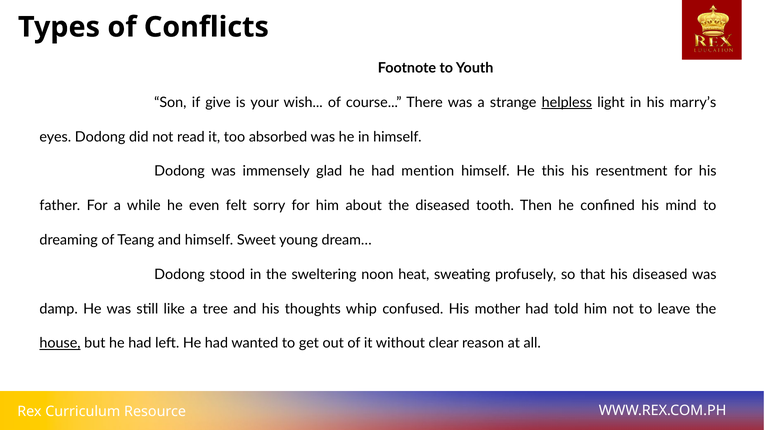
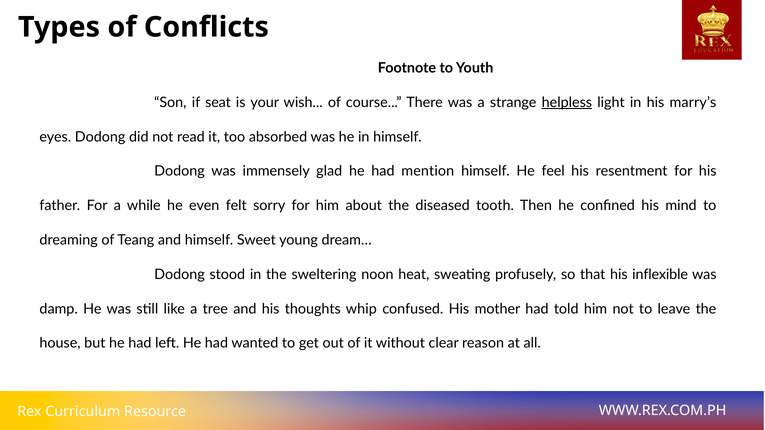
give: give -> seat (218, 102)
this: this -> feel (553, 171)
his diseased: diseased -> inflexible (660, 275)
house underline: present -> none (60, 343)
